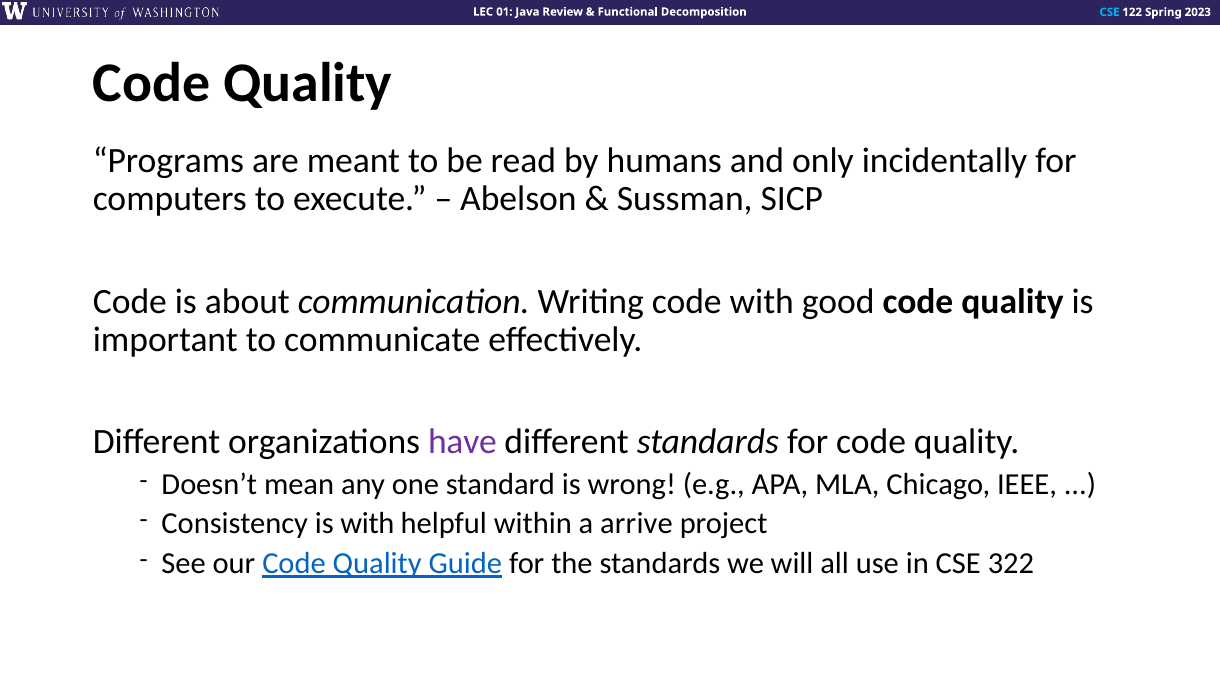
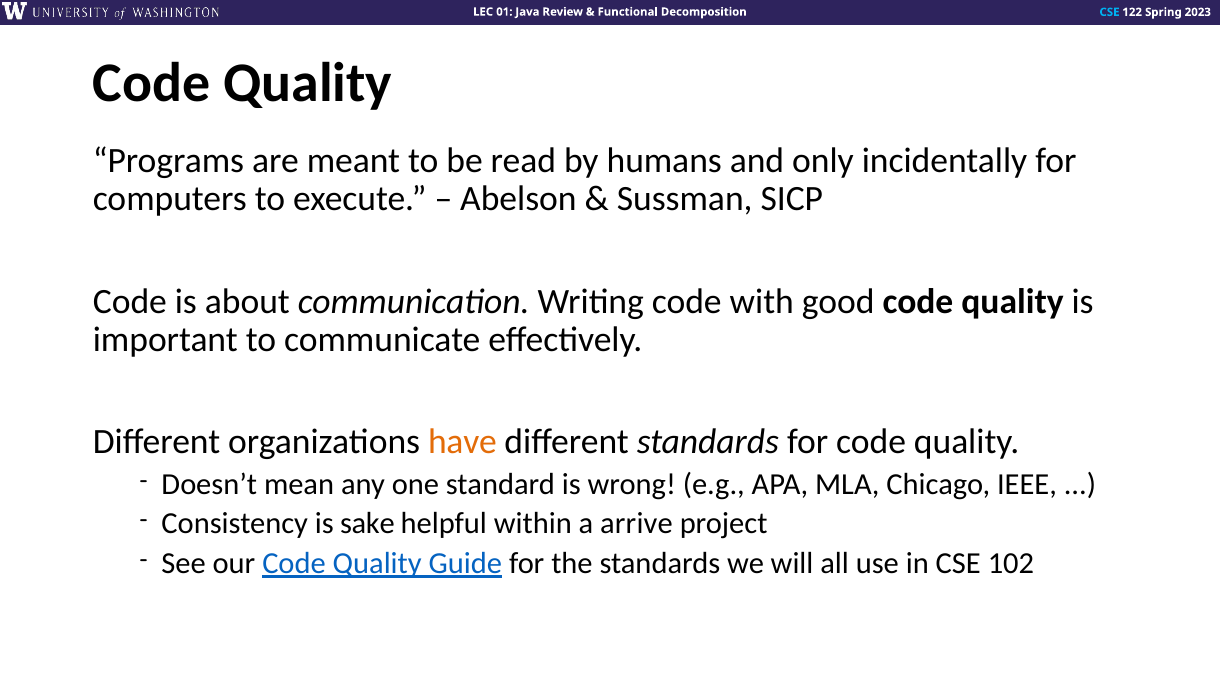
have colour: purple -> orange (462, 442)
is with: with -> sake (367, 524)
322: 322 -> 102 (1011, 563)
